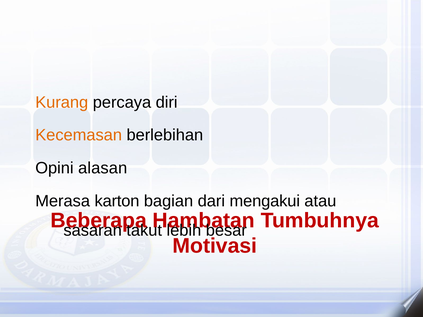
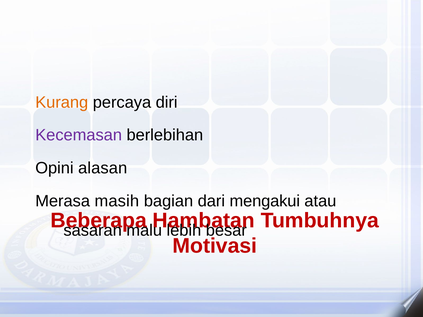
Kecemasan colour: orange -> purple (79, 135)
karton: karton -> masih (117, 201)
takut: takut -> malu (144, 231)
